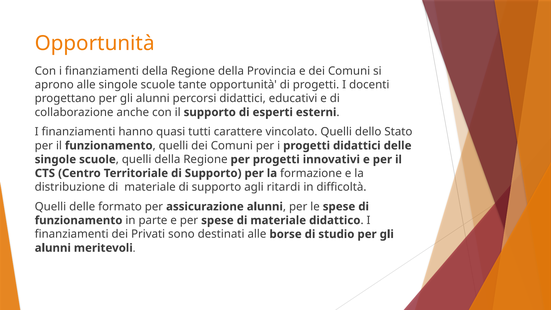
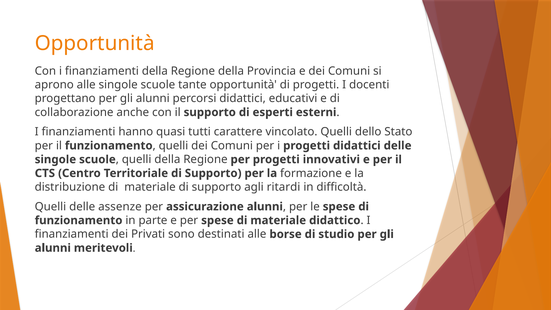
formato: formato -> assenze (120, 207)
